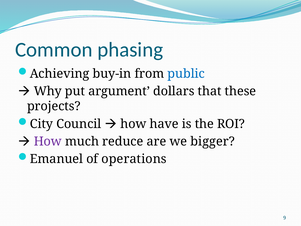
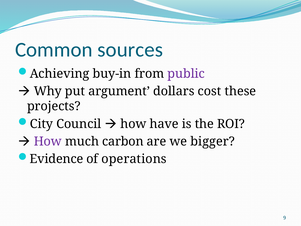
phasing: phasing -> sources (130, 50)
public colour: blue -> purple (186, 74)
that: that -> cost (210, 91)
reduce: reduce -> carbon (123, 141)
Emanuel: Emanuel -> Evidence (57, 159)
